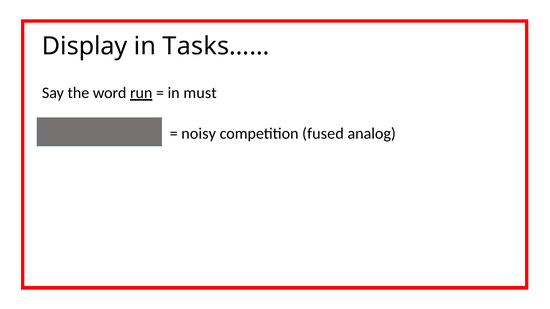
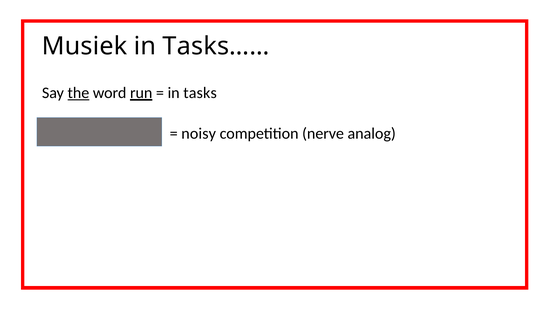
Display: Display -> Musiek (85, 46)
the underline: none -> present (78, 93)
must: must -> tasks (200, 93)
fused: fused -> nerve (323, 134)
